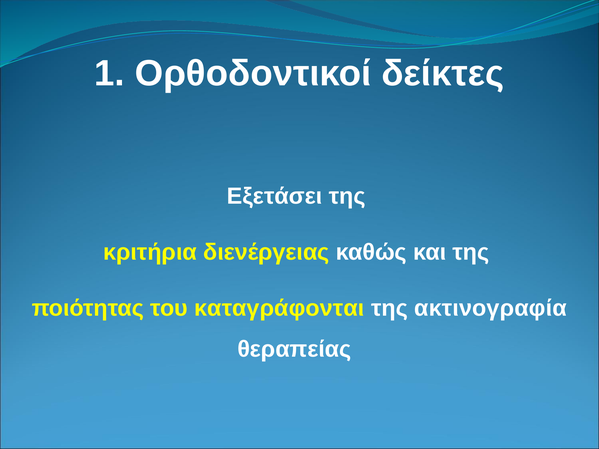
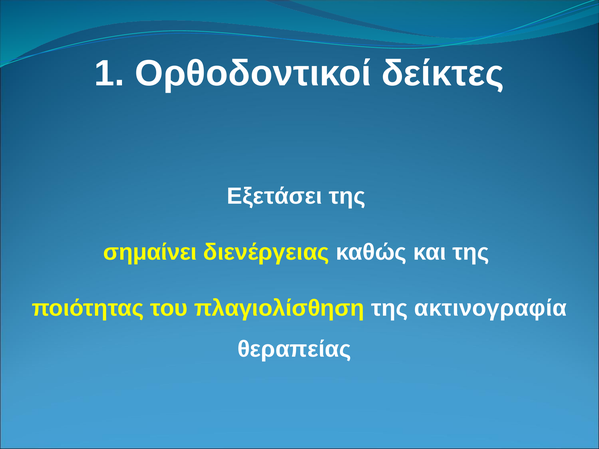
κριτήρια: κριτήρια -> σημαίνει (150, 252)
καταγράφονται: καταγράφονται -> πλαγιολίσθηση (279, 308)
